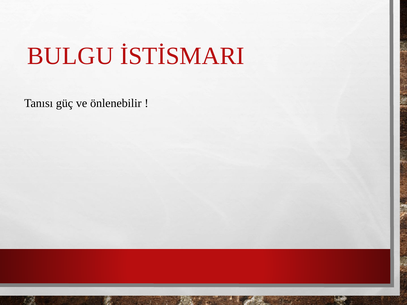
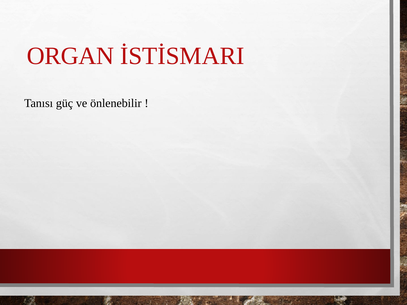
BULGU: BULGU -> ORGAN (71, 56)
